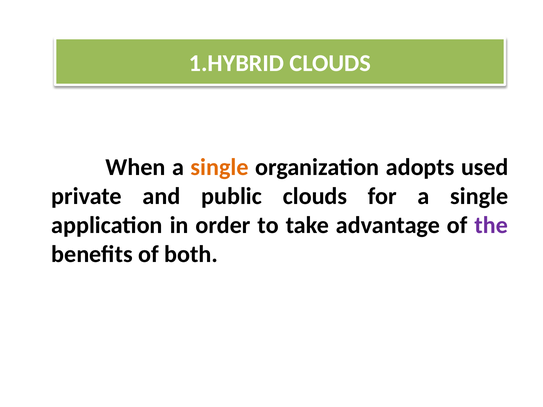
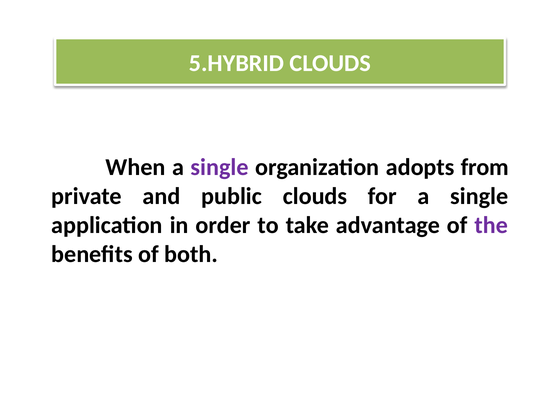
1.HYBRID: 1.HYBRID -> 5.HYBRID (237, 63)
single colour: orange -> purple (220, 167)
used: used -> from (485, 167)
